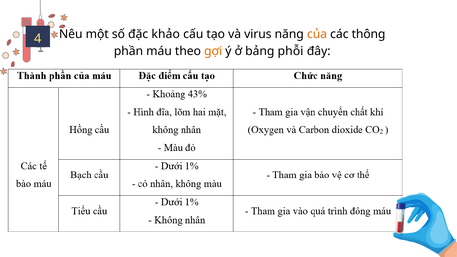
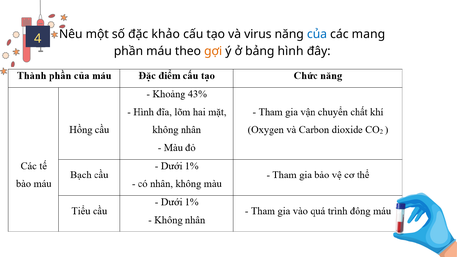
của colour: orange -> blue (317, 34)
thông: thông -> mang (368, 34)
phỗi: phỗi -> hình (291, 51)
